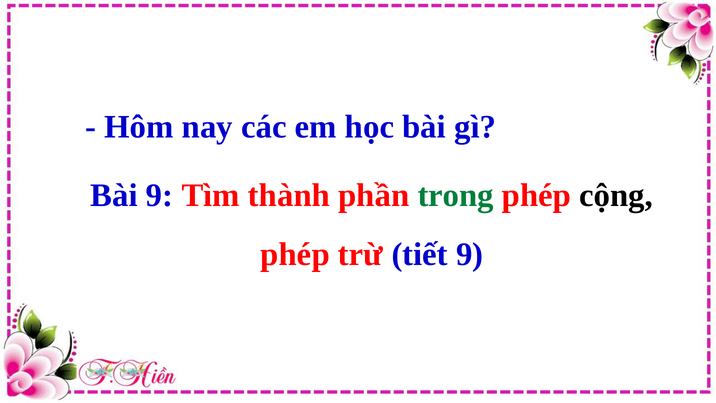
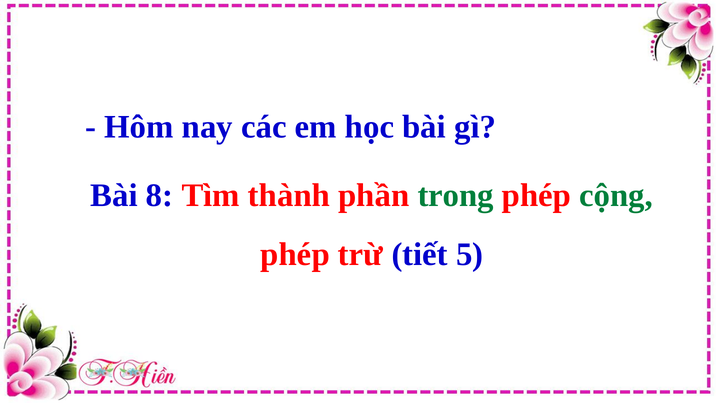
Bài 9: 9 -> 8 (160, 195)
cộng colour: black -> green (616, 195)
tiết 9: 9 -> 5 (470, 254)
